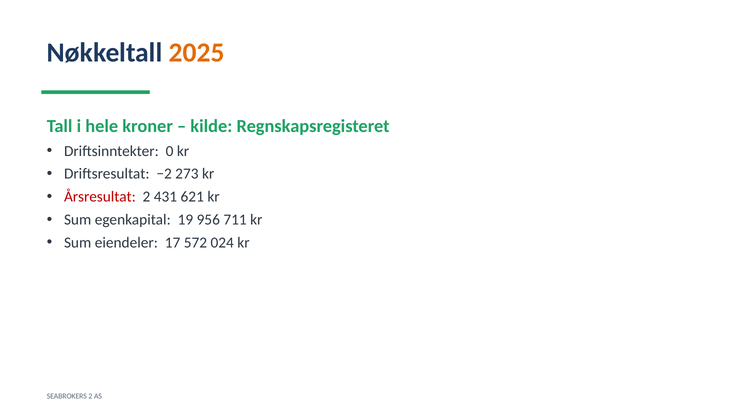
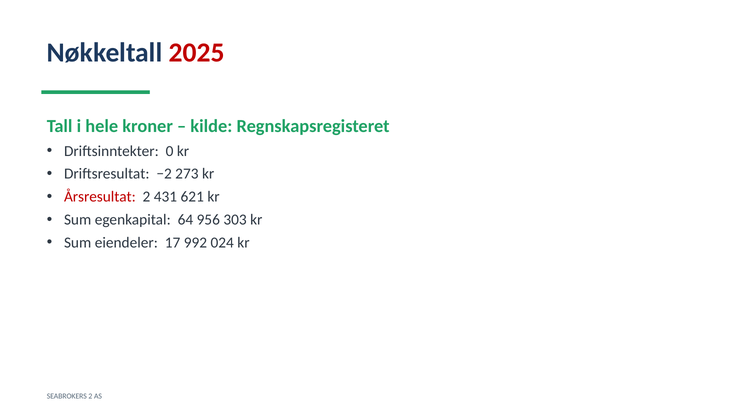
2025 colour: orange -> red (197, 52)
19: 19 -> 64 (185, 220)
711: 711 -> 303 (235, 220)
572: 572 -> 992 (195, 243)
